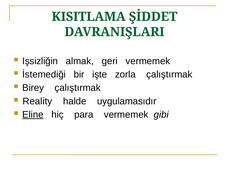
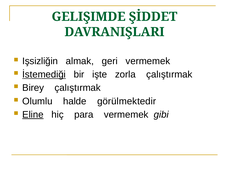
KISITLAMA: KISITLAMA -> GELIŞIMDE (89, 17)
İstemediği underline: none -> present (44, 74)
Reality: Reality -> Olumlu (37, 101)
uygulamasıdır: uygulamasıdır -> görülmektedir (127, 101)
